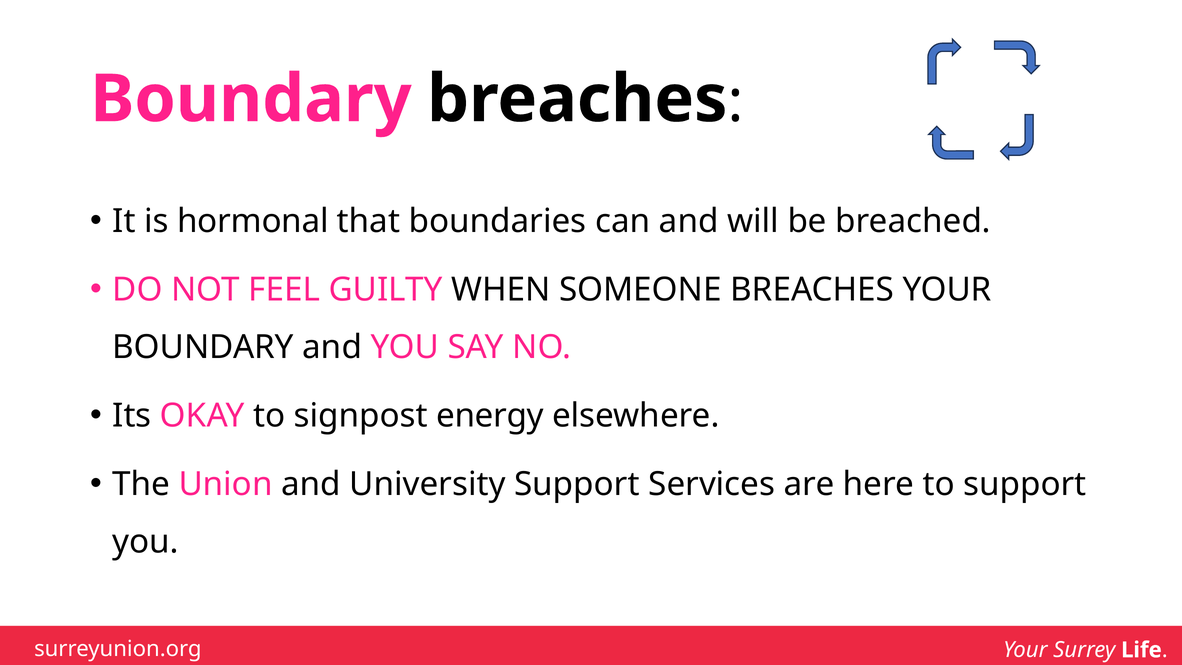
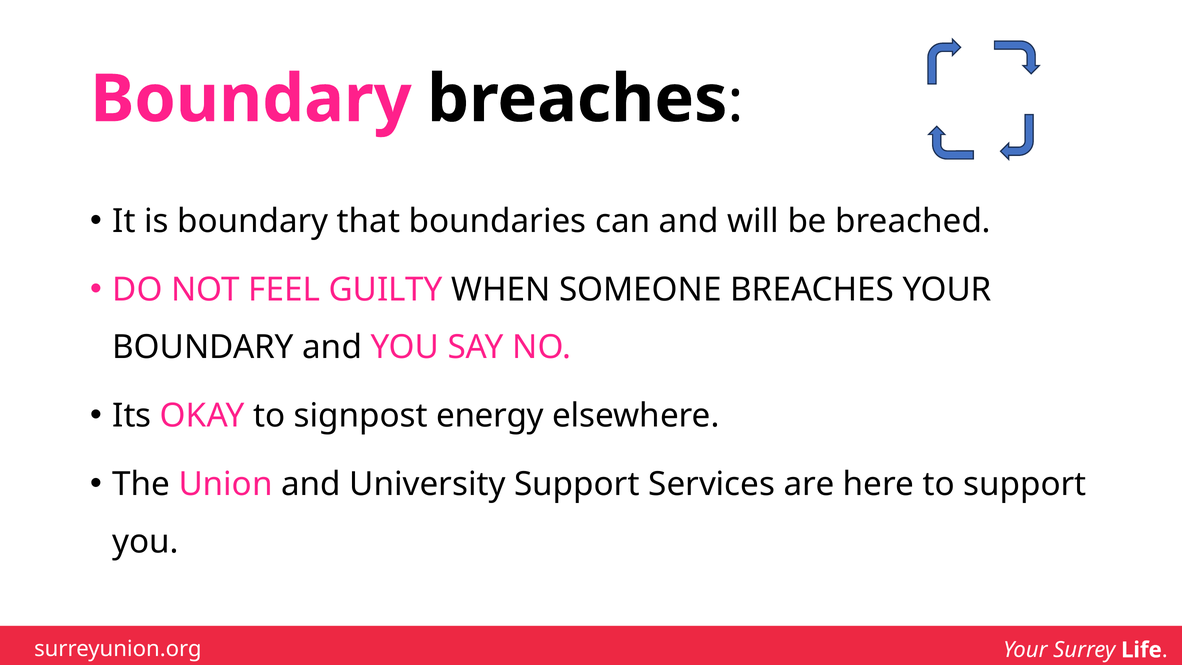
is hormonal: hormonal -> boundary (253, 221)
